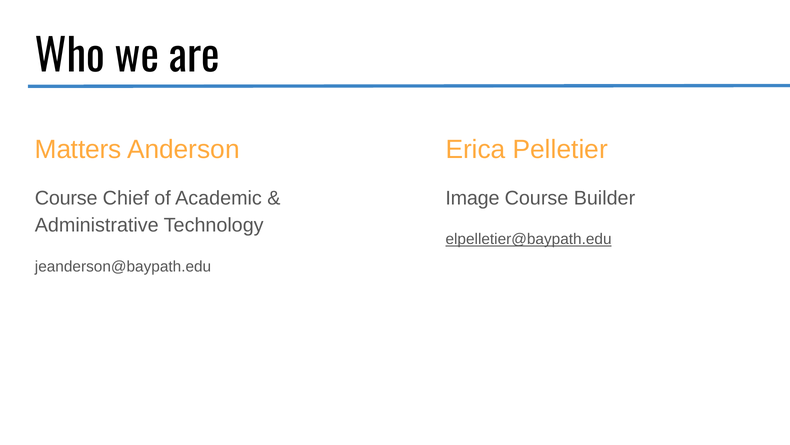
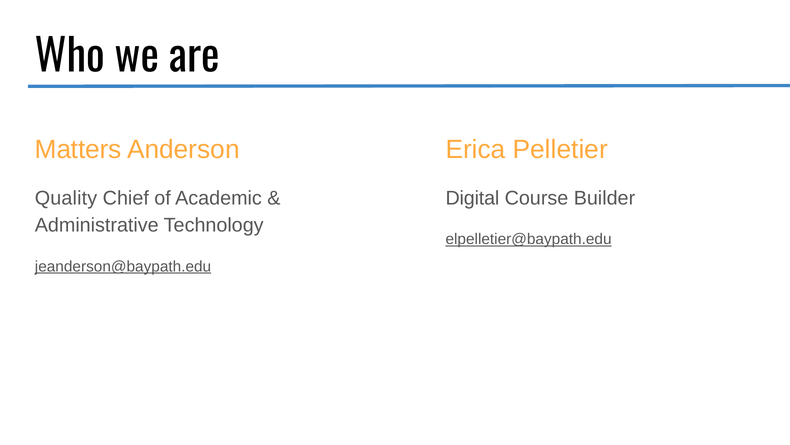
Course: Course -> Quality (66, 198)
Image: Image -> Digital (472, 198)
jeanderson@baypath.edu underline: none -> present (123, 266)
